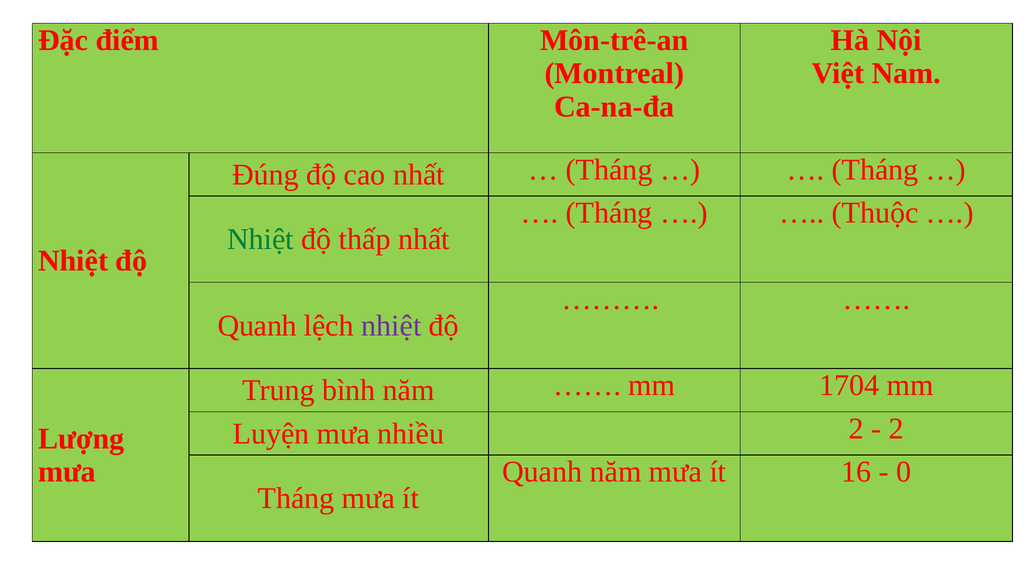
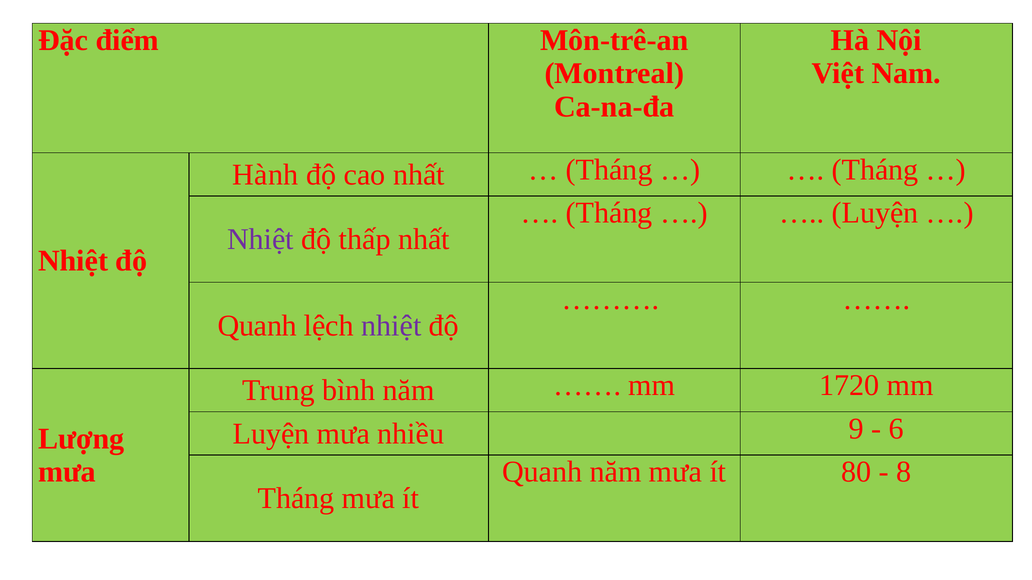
Đúng: Đúng -> Hành (265, 175)
Thuộc: Thuộc -> Luyện (875, 213)
Nhiệt colour: green -> purple (261, 240)
1704: 1704 -> 1720 (849, 386)
nhiều 2: 2 -> 9 (856, 429)
2: 2 -> 6 (896, 429)
16: 16 -> 80 (856, 472)
0: 0 -> 8 (904, 472)
